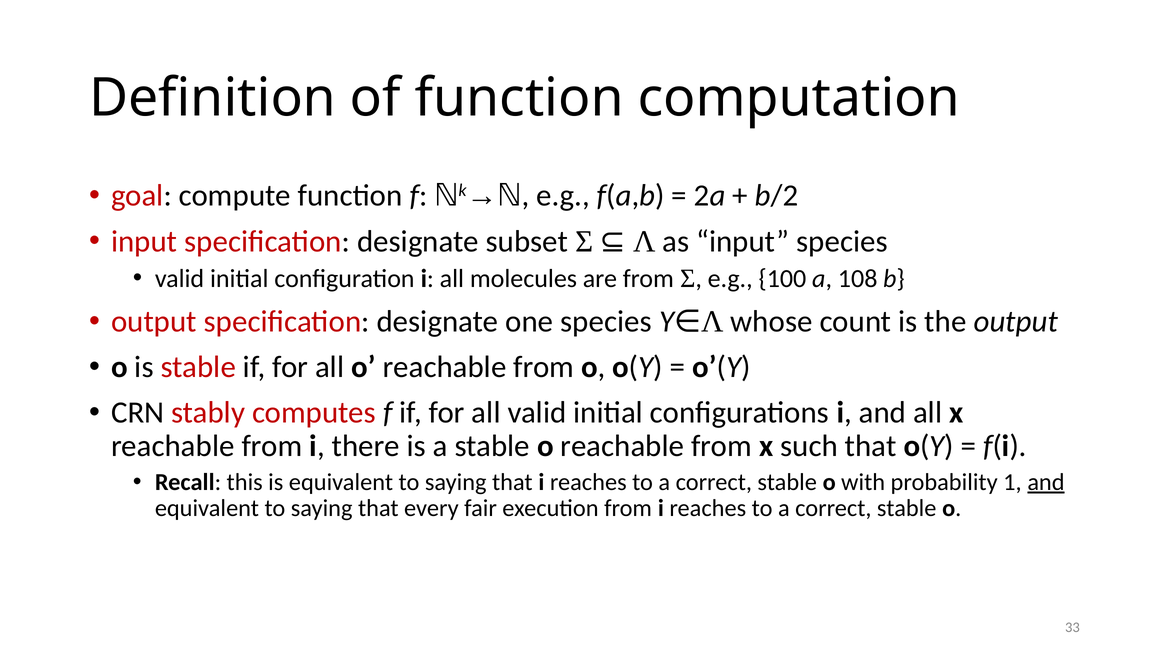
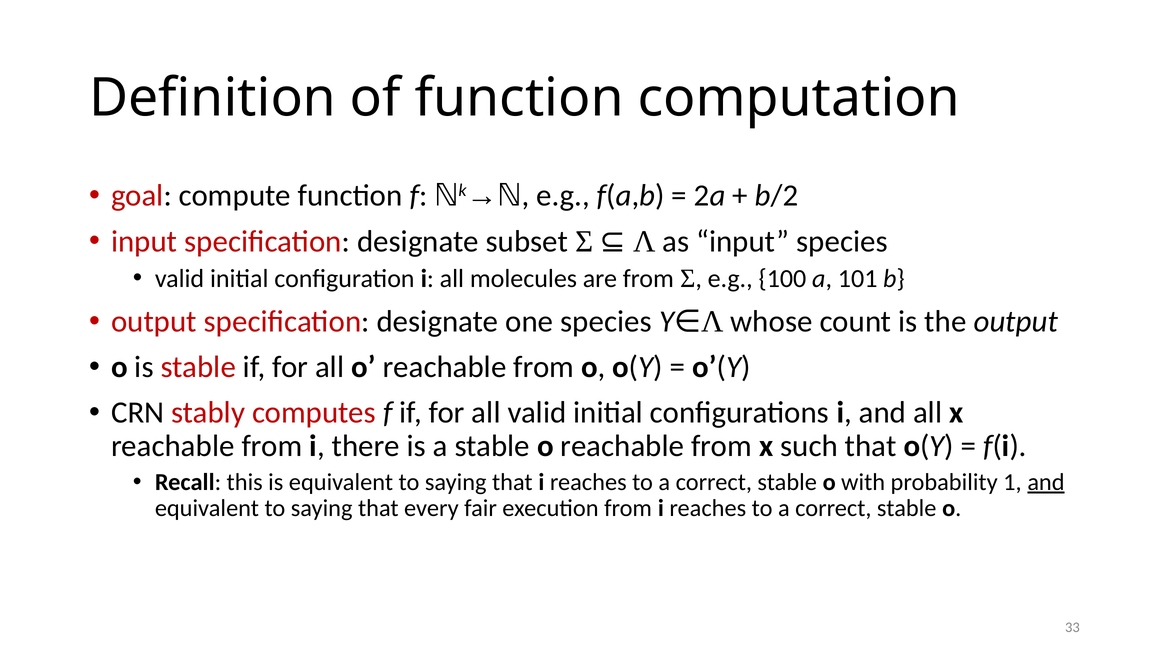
108: 108 -> 101 (858, 279)
